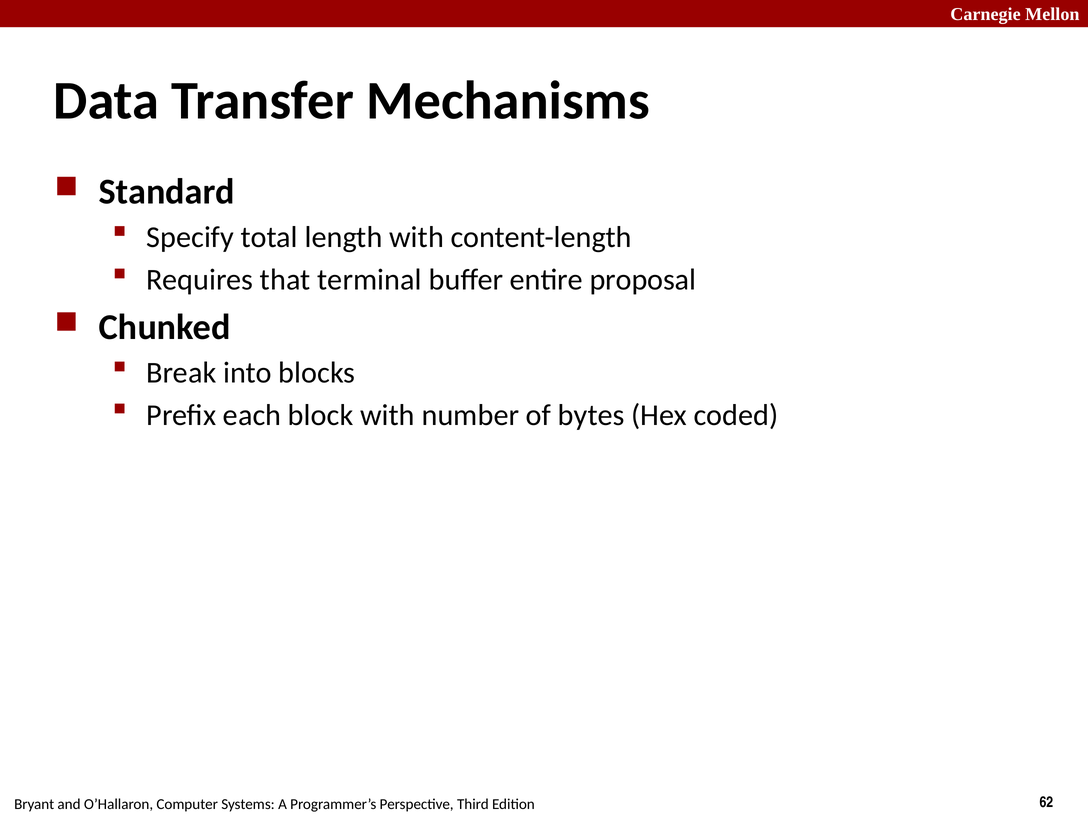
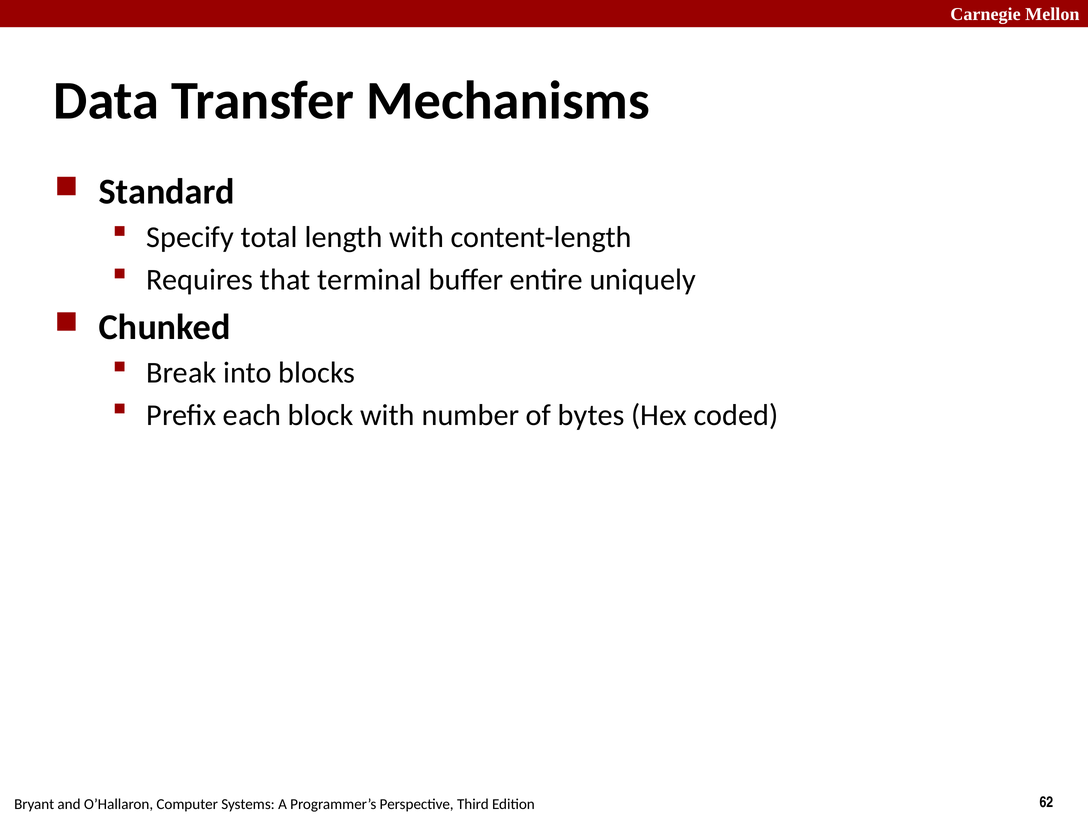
proposal: proposal -> uniquely (643, 280)
